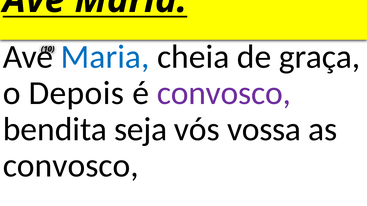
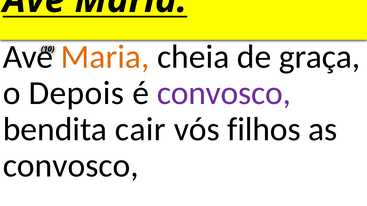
Maria colour: blue -> orange (105, 57)
seja: seja -> cair (140, 130)
vossa: vossa -> filhos (264, 130)
